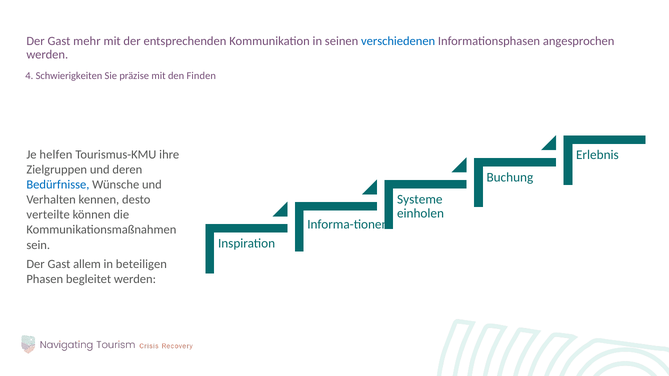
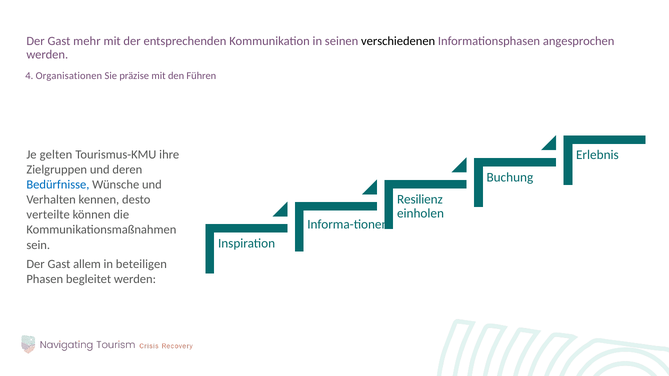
verschiedenen colour: blue -> black (398, 41)
Schwierigkeiten: Schwierigkeiten -> Organisationen (69, 76)
Finden: Finden -> Führen (201, 76)
helfen: helfen -> gelten (56, 155)
Systeme: Systeme -> Resilienz (420, 199)
